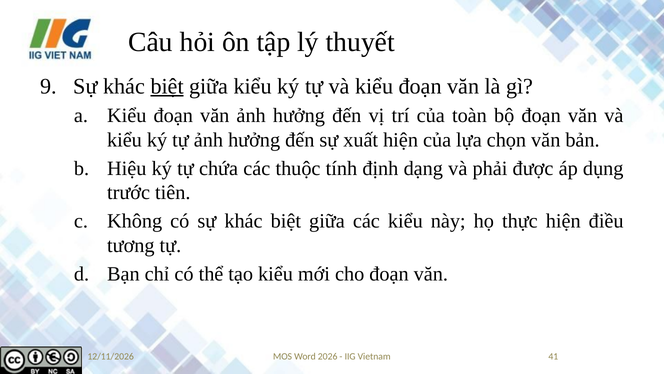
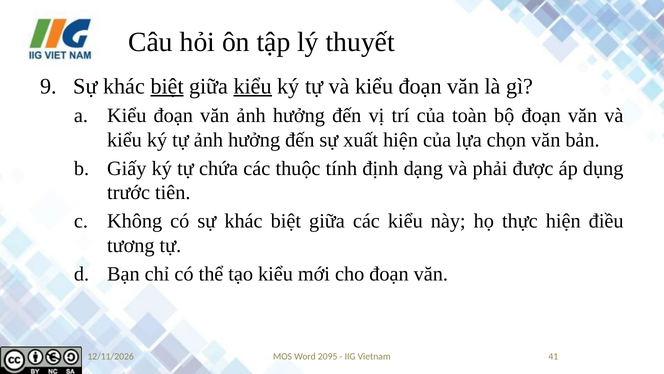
kiểu underline: none -> present (253, 86)
Hiệu: Hiệu -> Giấy (127, 168)
2026: 2026 -> 2095 (328, 356)
